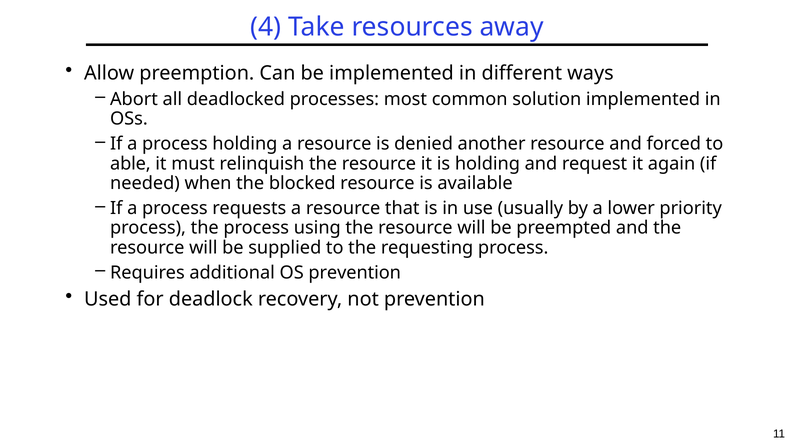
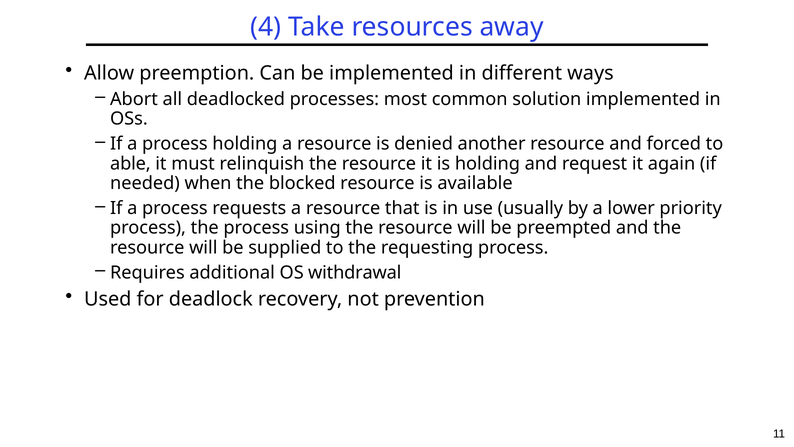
OS prevention: prevention -> withdrawal (355, 272)
